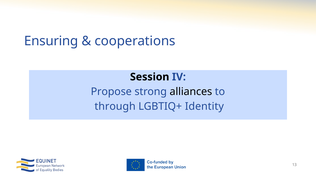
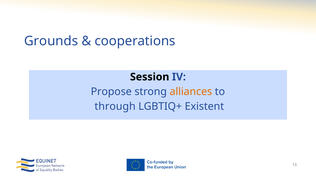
Ensuring: Ensuring -> Grounds (51, 41)
alliances colour: black -> orange (191, 91)
Identity: Identity -> Existent (204, 106)
